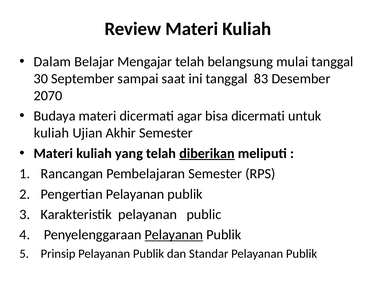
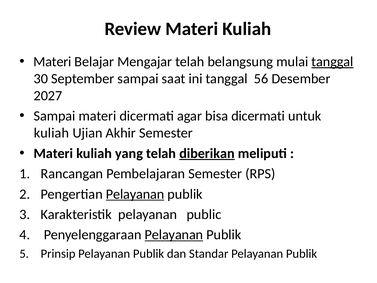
Dalam: Dalam -> Materi (52, 62)
tanggal underline: none -> present (332, 62)
83: 83 -> 56 (261, 79)
2070: 2070 -> 2027 (48, 96)
Budaya: Budaya -> Sampai (55, 116)
Pelayanan underline: none -> present (135, 194)
